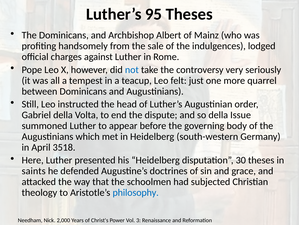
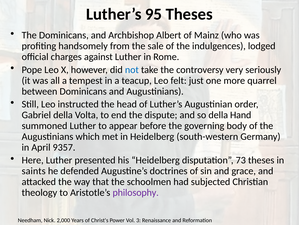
Issue: Issue -> Hand (241, 115)
3518: 3518 -> 9357 (64, 147)
30: 30 -> 73 (241, 160)
philosophy colour: blue -> purple (136, 192)
